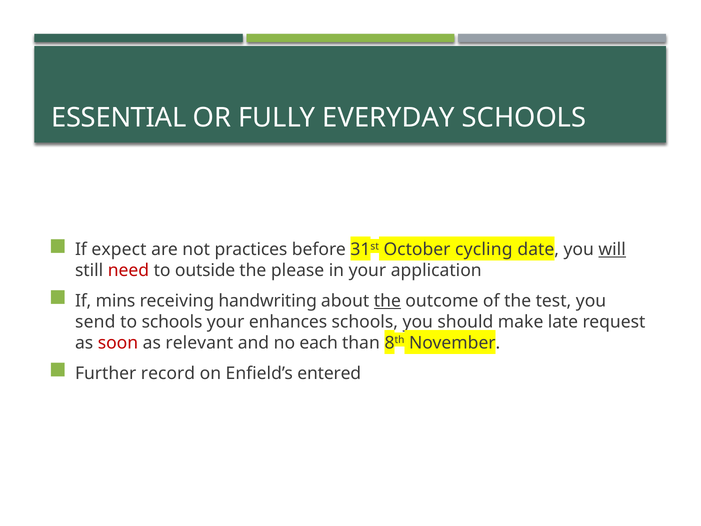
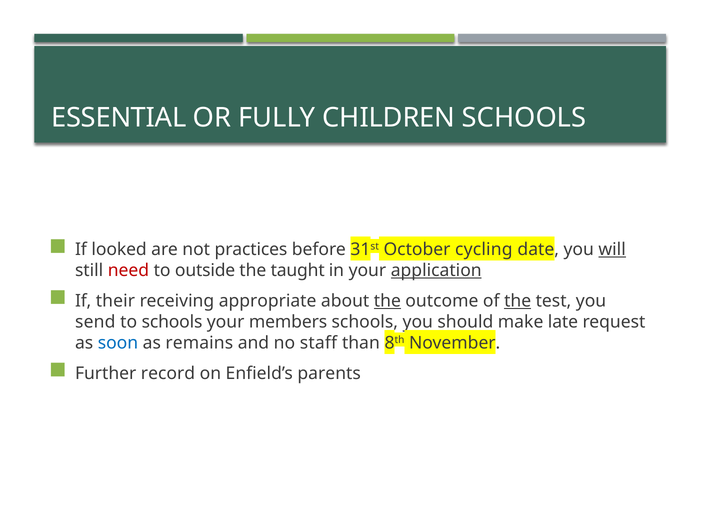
EVERYDAY: EVERYDAY -> CHILDREN (389, 118)
expect: expect -> looked (119, 249)
please: please -> taught (298, 270)
application underline: none -> present (436, 270)
mins: mins -> their (115, 301)
handwriting: handwriting -> appropriate (268, 301)
the underline: none -> present (518, 301)
enhances: enhances -> members (288, 322)
soon colour: red -> blue (118, 343)
relevant: relevant -> remains (199, 343)
each: each -> staff (318, 343)
entered: entered -> parents (329, 373)
